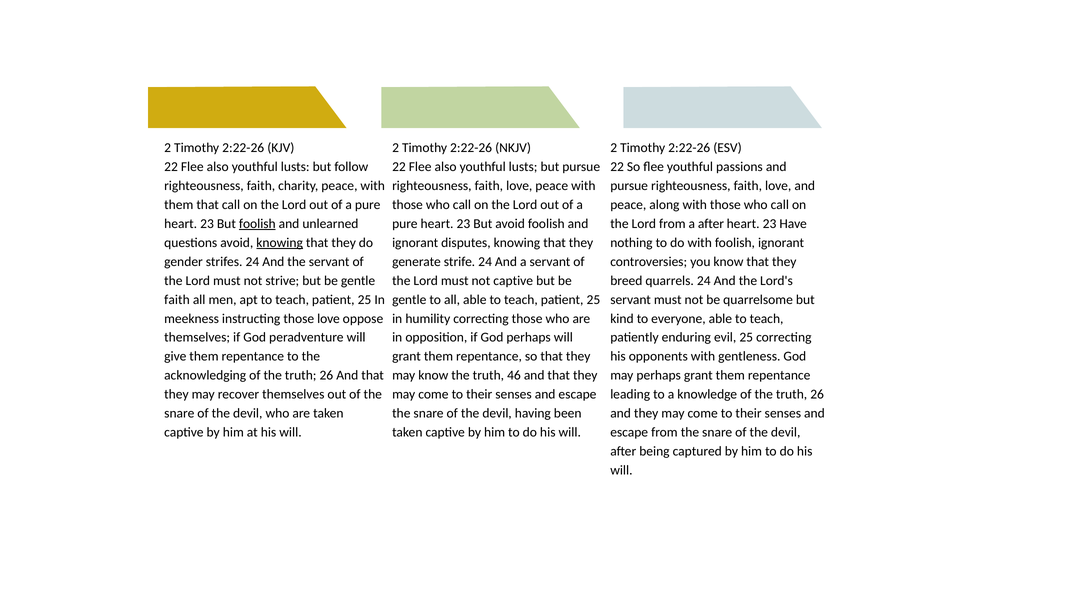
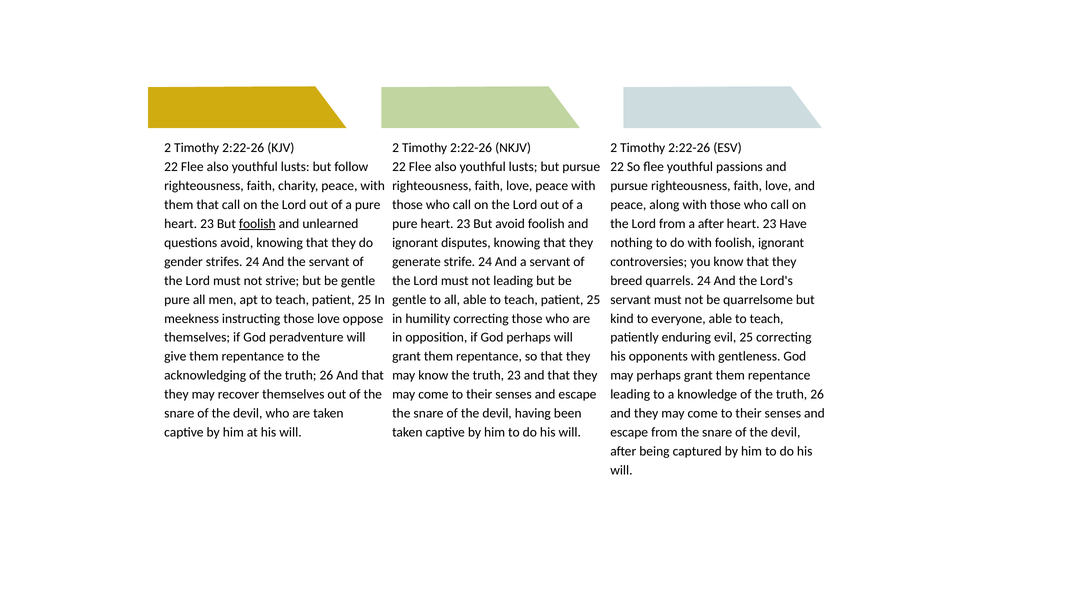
knowing underline: present -> none (280, 243)
not captive: captive -> leading (513, 281)
faith: faith -> pure (177, 300)
truth 46: 46 -> 23 (514, 376)
